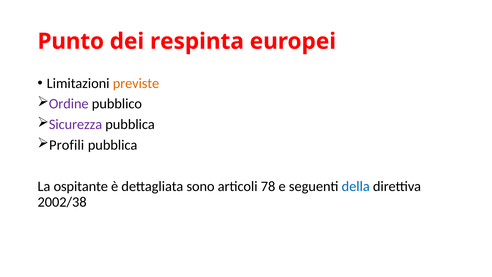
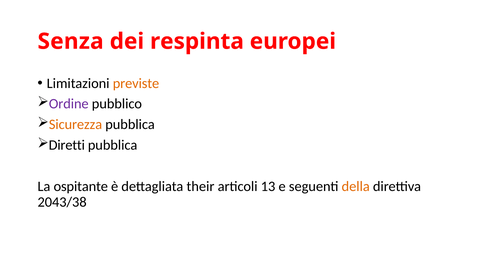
Punto: Punto -> Senza (71, 41)
Sicurezza colour: purple -> orange (76, 124)
Profili: Profili -> Diretti (67, 145)
sono: sono -> their (200, 186)
78: 78 -> 13 (268, 186)
della colour: blue -> orange (356, 186)
2002/38: 2002/38 -> 2043/38 (62, 202)
